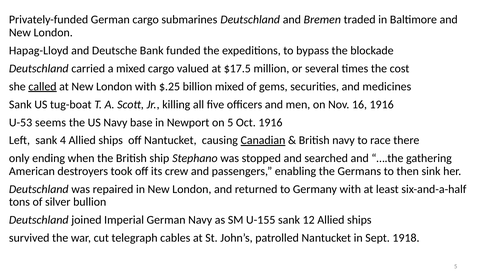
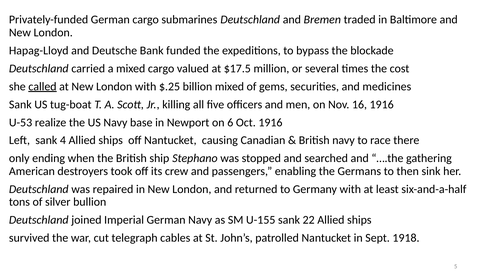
seems: seems -> realize (51, 122)
on 5: 5 -> 6 (230, 122)
Canadian underline: present -> none (263, 140)
12: 12 -> 22 (309, 220)
